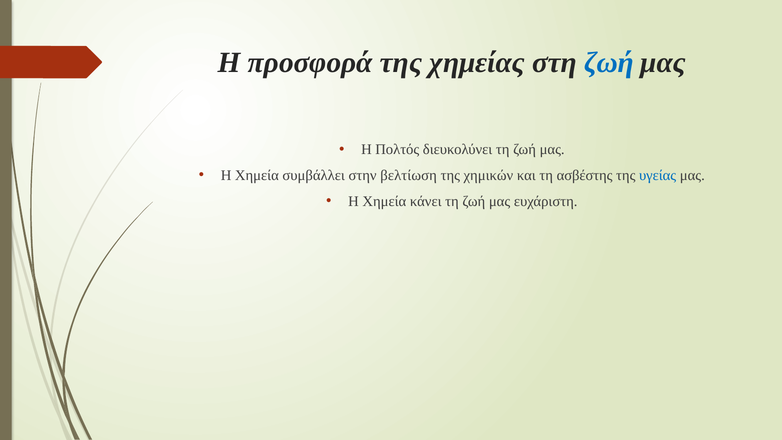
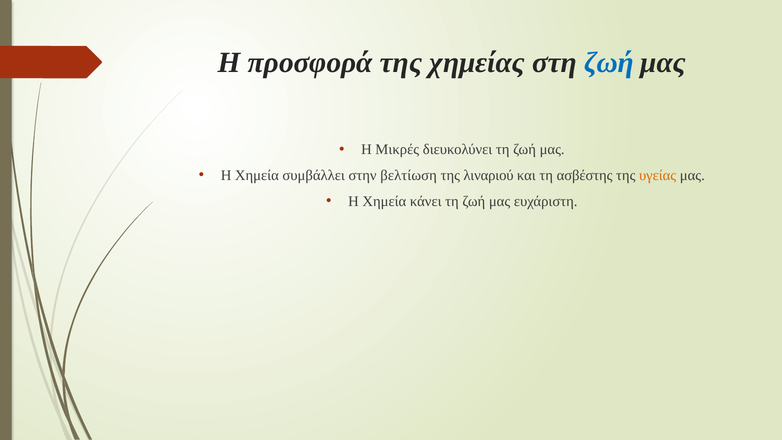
Πολτός: Πολτός -> Μικρές (397, 150)
χημικών: χημικών -> λιναριού (489, 175)
υγείας colour: blue -> orange (658, 175)
